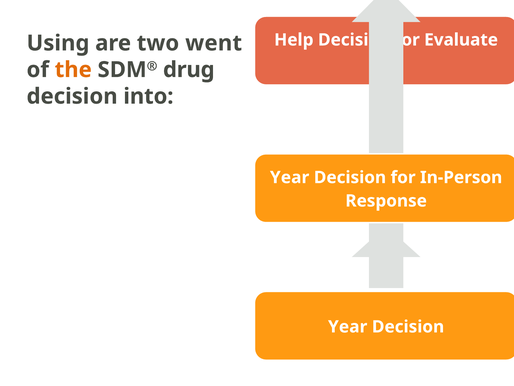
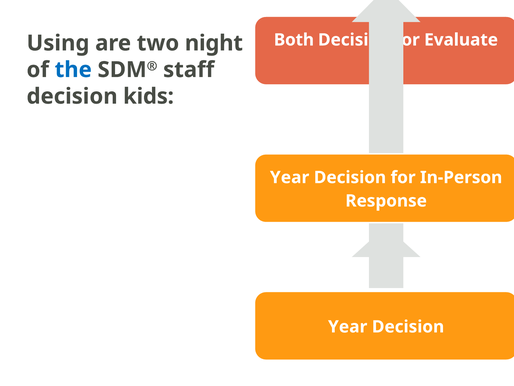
Help: Help -> Both (294, 40)
went: went -> night (214, 43)
the colour: orange -> blue (73, 70)
drug: drug -> staff (189, 70)
into: into -> kids (148, 96)
